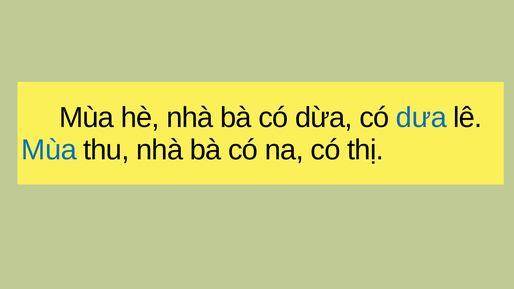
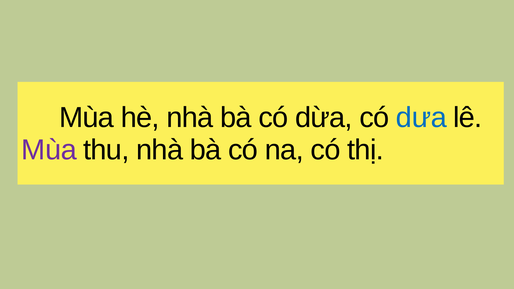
Mùa colour: blue -> purple (49, 150)
